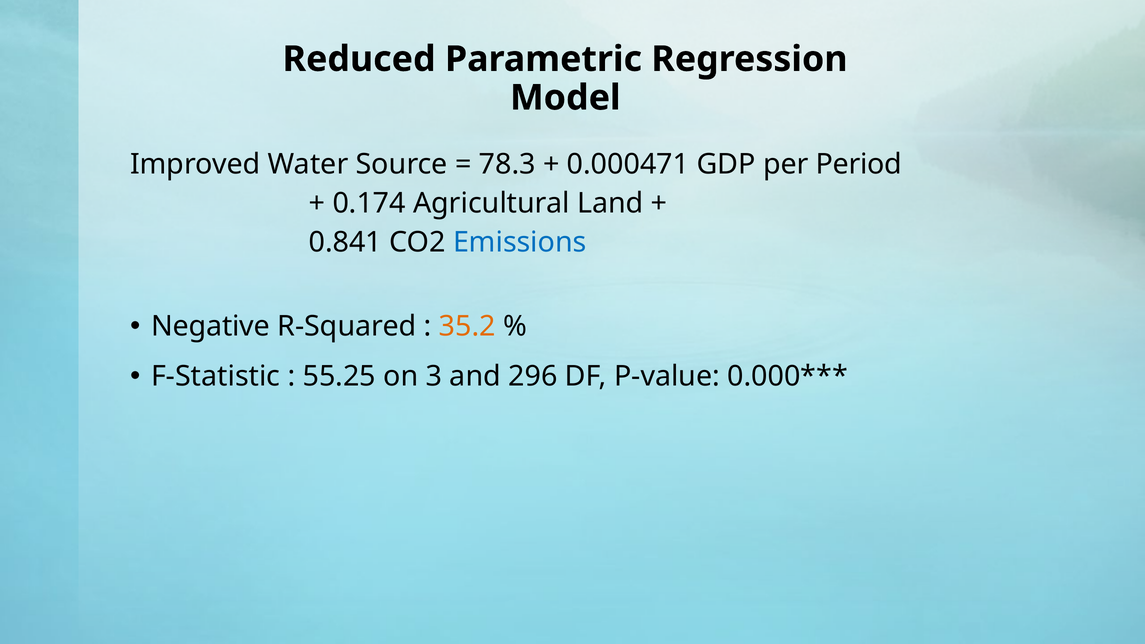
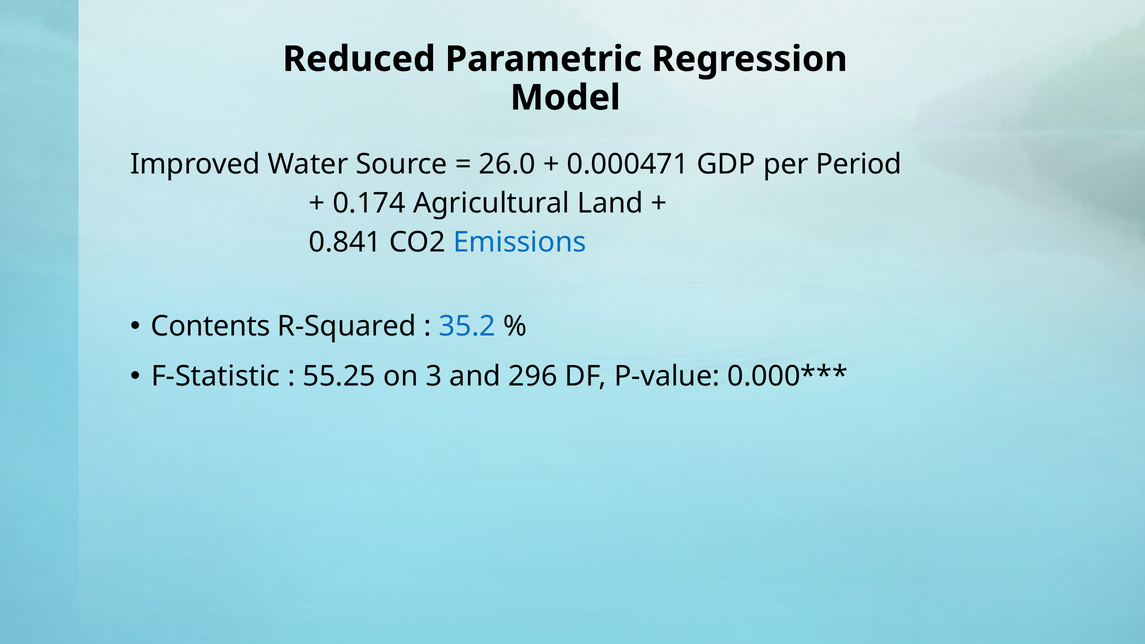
78.3: 78.3 -> 26.0 (507, 164)
Negative: Negative -> Contents (211, 327)
35.2 colour: orange -> blue (467, 327)
